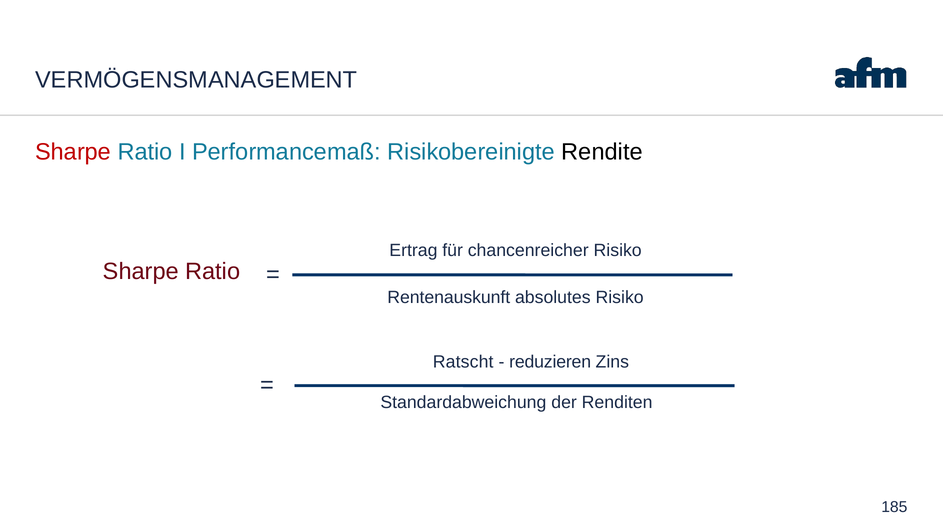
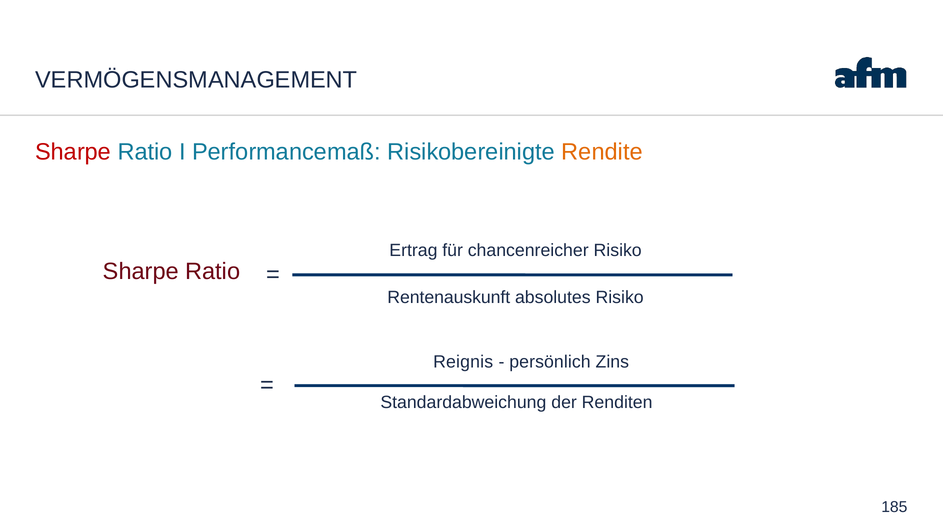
Rendite colour: black -> orange (602, 152)
Ratscht: Ratscht -> Reignis (463, 361)
reduzieren: reduzieren -> persönlich (550, 361)
